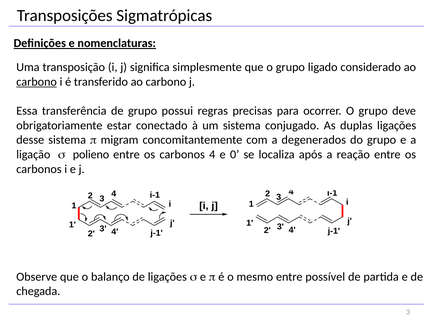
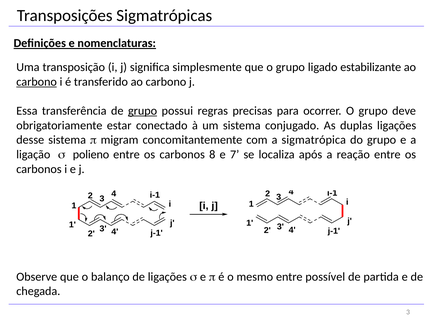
considerado: considerado -> estabilizante (371, 67)
grupo underline: none -> present (143, 111)
degenerados: degenerados -> sigmatrópica (314, 140)
carbonos 4: 4 -> 8 (212, 155)
0: 0 -> 7 (235, 155)
